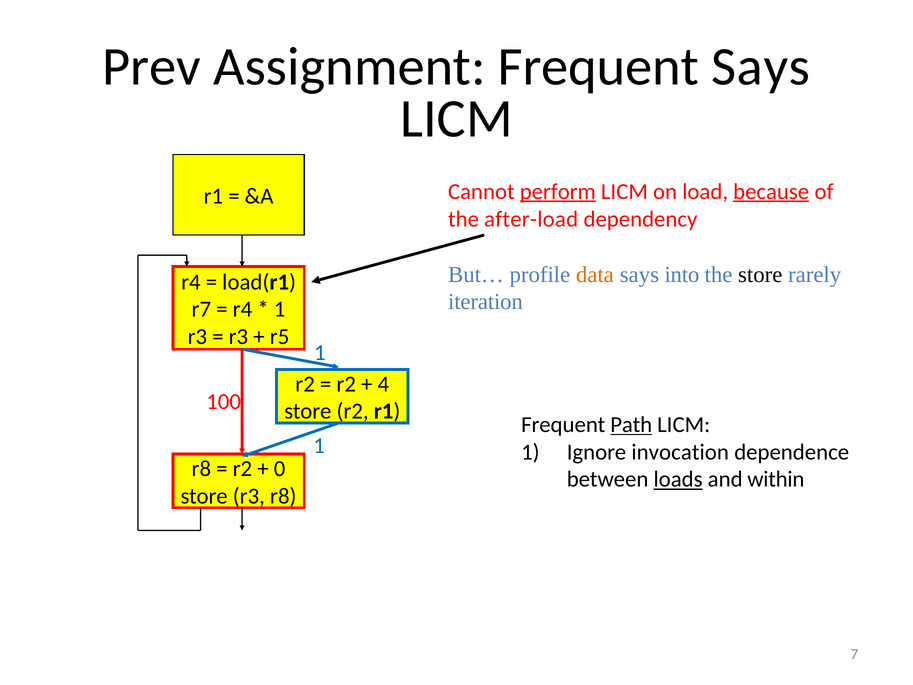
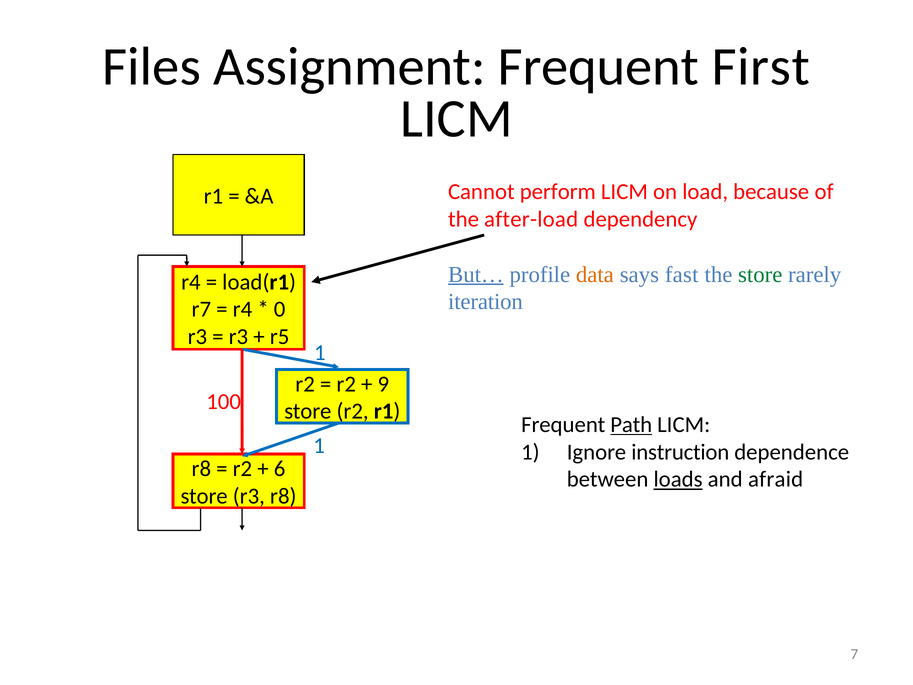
Prev: Prev -> Files (152, 66)
Frequent Says: Says -> First (761, 66)
perform underline: present -> none (558, 192)
because underline: present -> none (771, 192)
But… underline: none -> present (476, 274)
into: into -> fast (682, 274)
store colour: black -> green (760, 274)
1: 1 -> 0 (280, 309)
4: 4 -> 9 (383, 384)
invocation: invocation -> instruction (680, 452)
0: 0 -> 6 (280, 469)
within: within -> afraid (776, 479)
